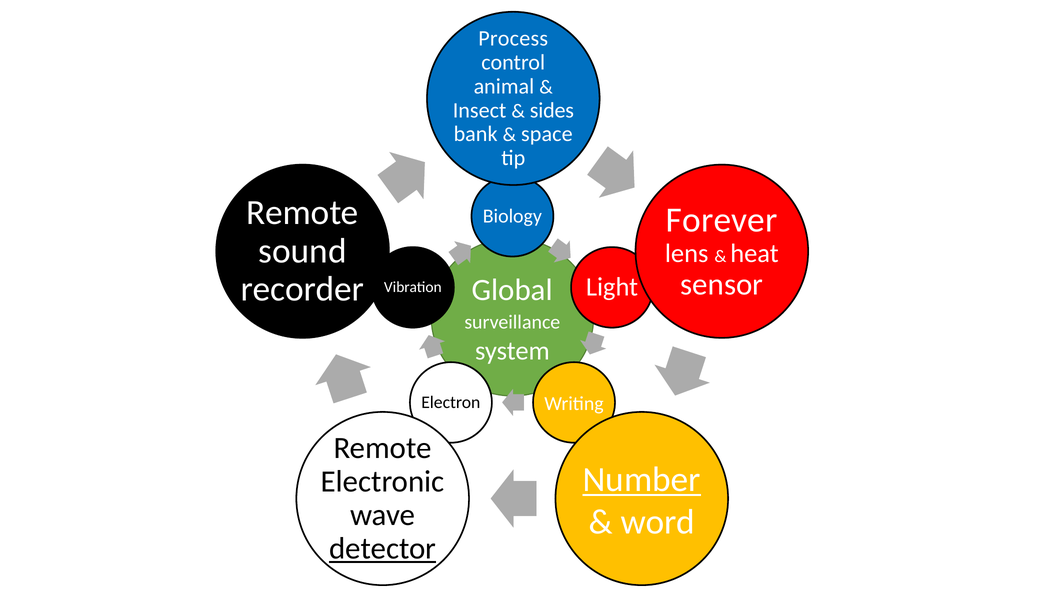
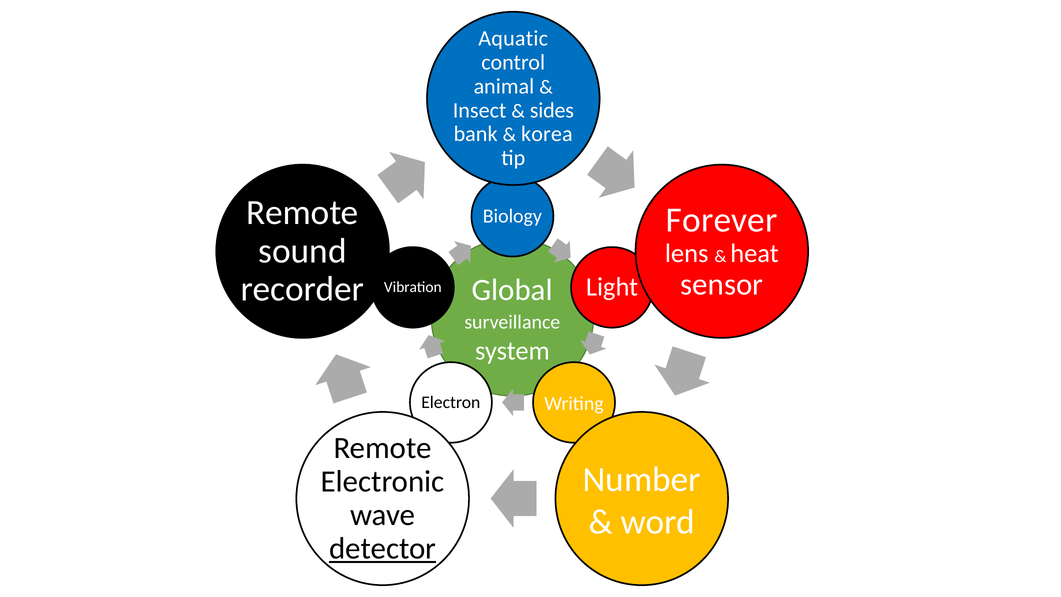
Process: Process -> Aquatic (513, 39)
space: space -> korea (547, 134)
Number underline: present -> none (642, 480)
